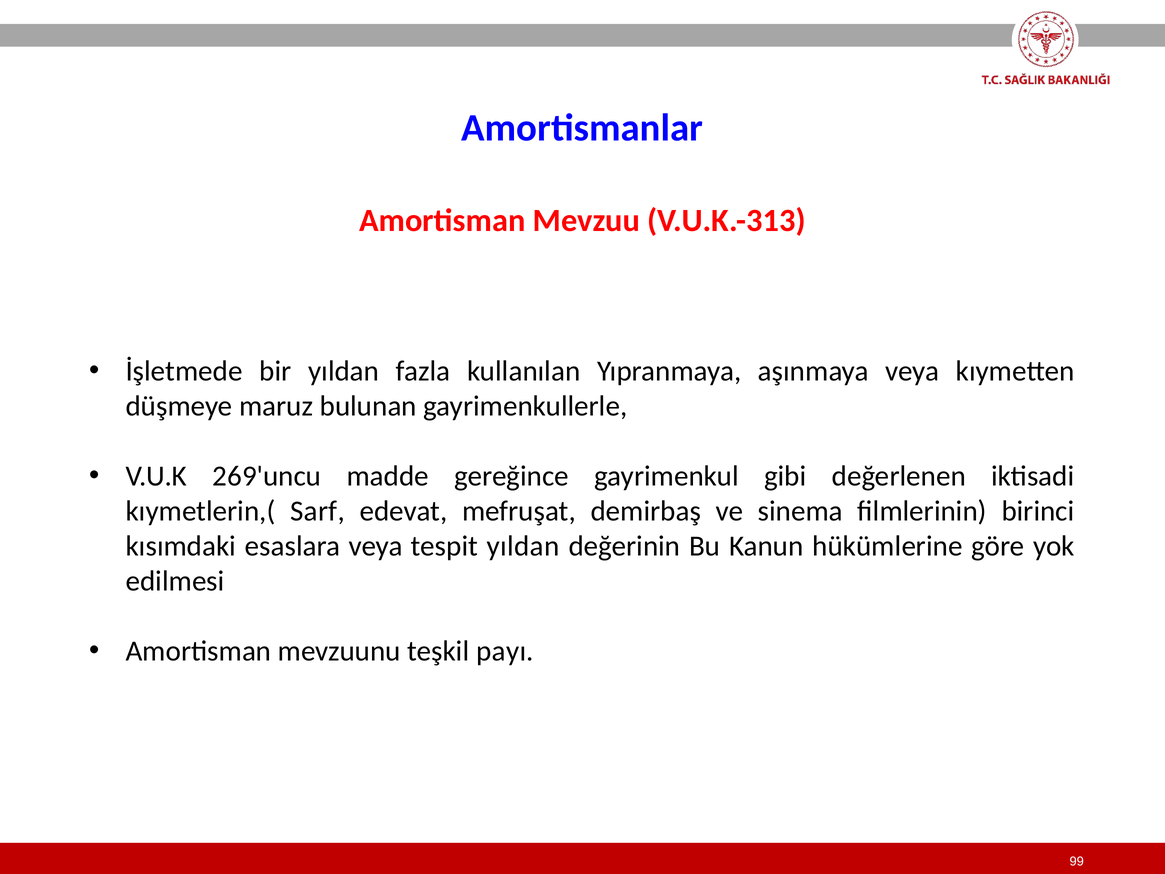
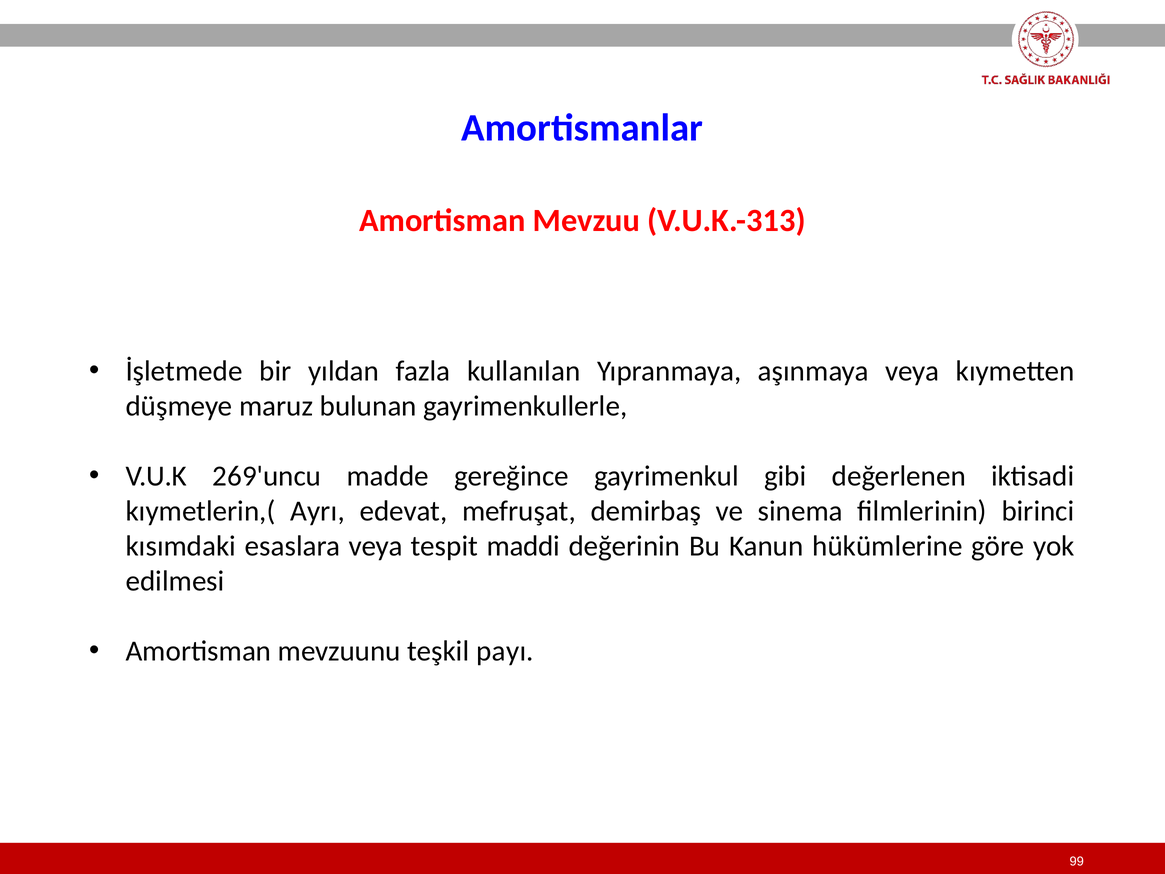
Sarf: Sarf -> Ayrı (318, 511)
tespit yıldan: yıldan -> maddi (523, 546)
